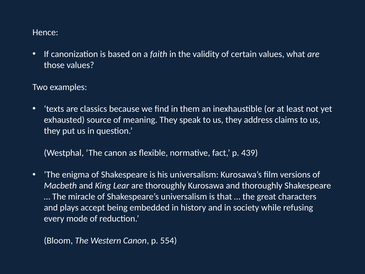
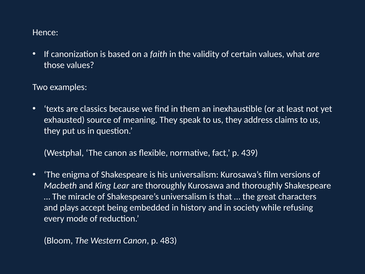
554: 554 -> 483 (169, 240)
